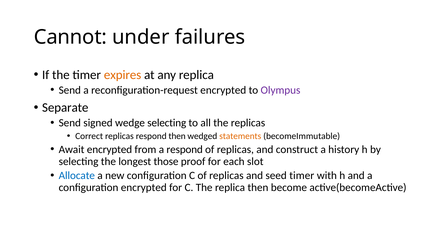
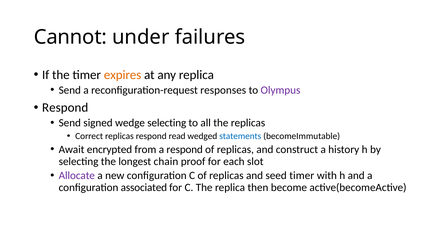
reconfiguration-request encrypted: encrypted -> responses (223, 90)
Separate: Separate -> Respond (65, 108)
respond then: then -> read (177, 136)
statements colour: orange -> blue (240, 136)
those: those -> chain (166, 161)
Allocate colour: blue -> purple (77, 176)
configuration encrypted: encrypted -> associated (144, 188)
